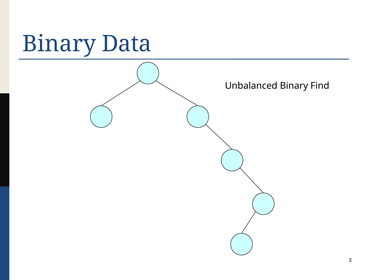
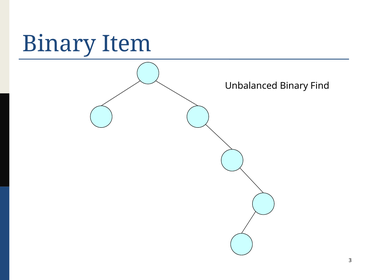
Data: Data -> Item (127, 44)
